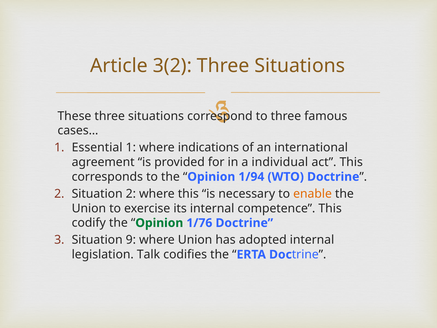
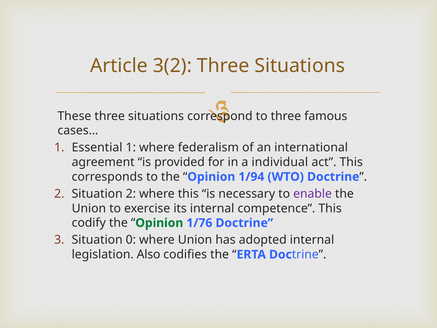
indications: indications -> federalism (208, 147)
enable colour: orange -> purple (313, 194)
9: 9 -> 0 (131, 240)
Talk: Talk -> Also (149, 254)
